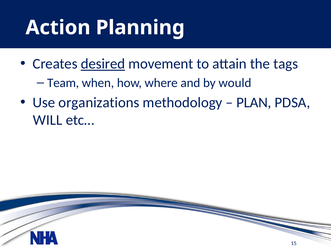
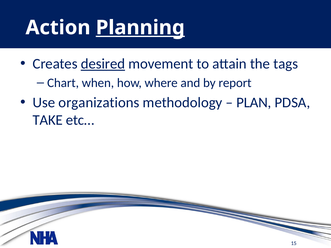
Planning underline: none -> present (140, 28)
Team: Team -> Chart (63, 83)
would: would -> report (235, 83)
WILL: WILL -> TAKE (48, 120)
